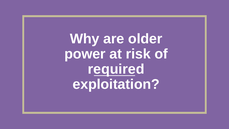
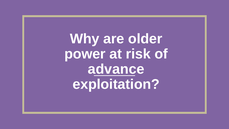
required: required -> advance (116, 69)
